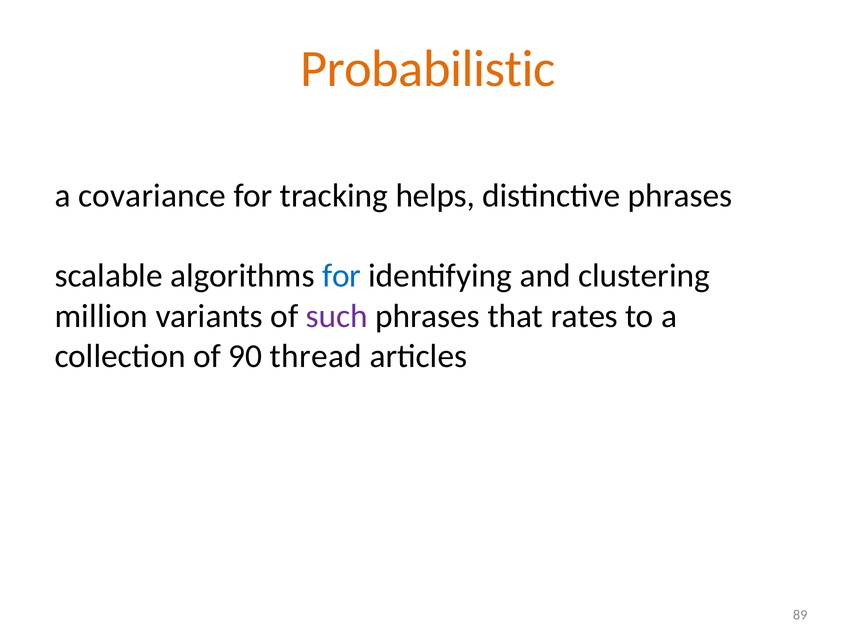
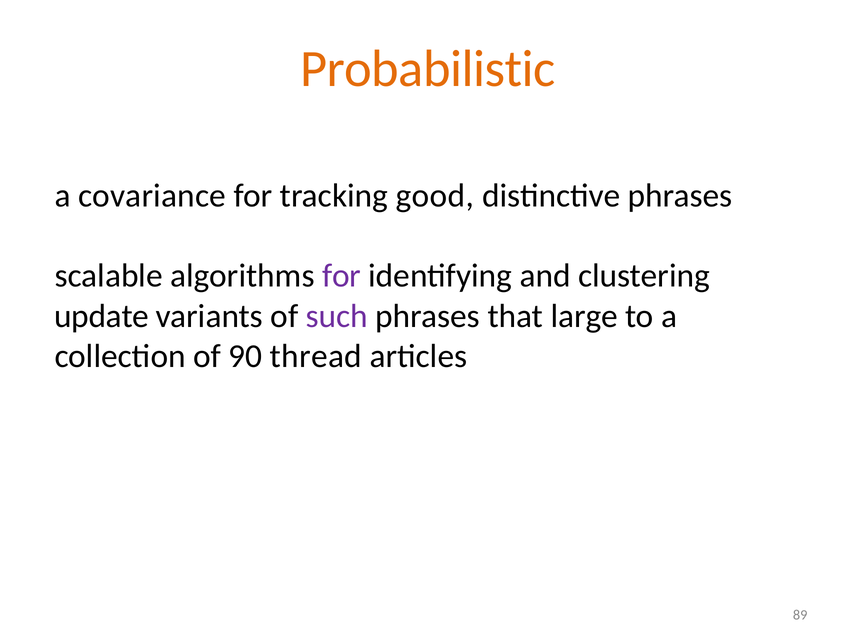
helps: helps -> good (435, 196)
for colour: blue -> purple (342, 276)
million: million -> update (102, 316)
rates: rates -> large (584, 316)
